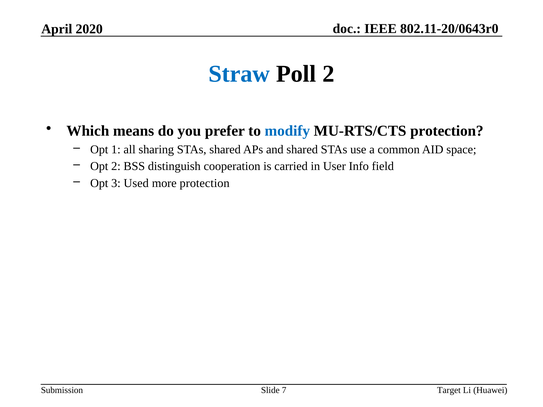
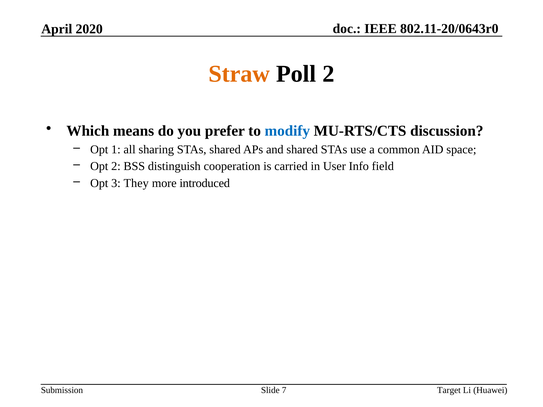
Straw colour: blue -> orange (239, 74)
MU-RTS/CTS protection: protection -> discussion (447, 131)
Used: Used -> They (136, 183)
more protection: protection -> introduced (205, 183)
